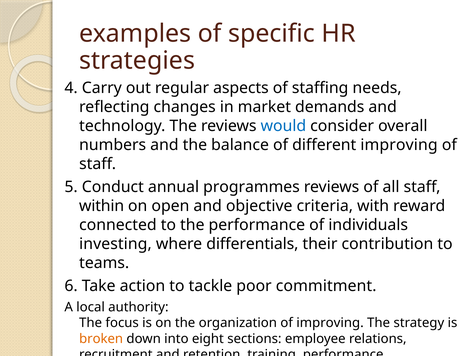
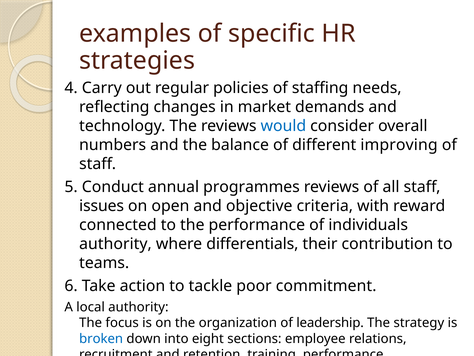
aspects: aspects -> policies (241, 88)
within: within -> issues (102, 206)
investing: investing -> authority (115, 244)
of improving: improving -> leadership (330, 322)
broken colour: orange -> blue (101, 338)
